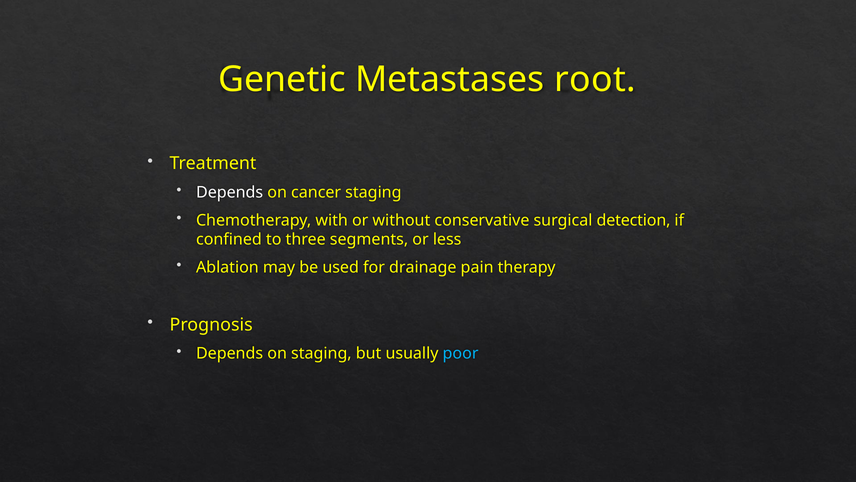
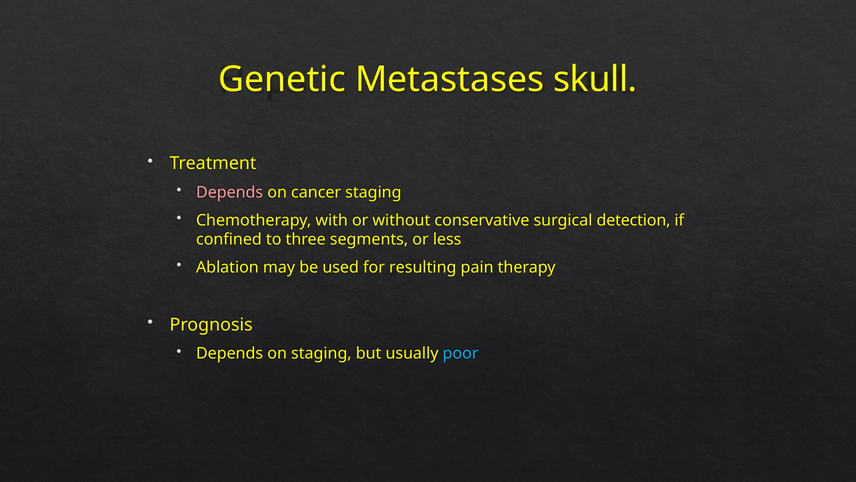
root: root -> skull (595, 79)
Depends colour: white -> pink (230, 192)
drainage: drainage -> resulting (423, 267)
